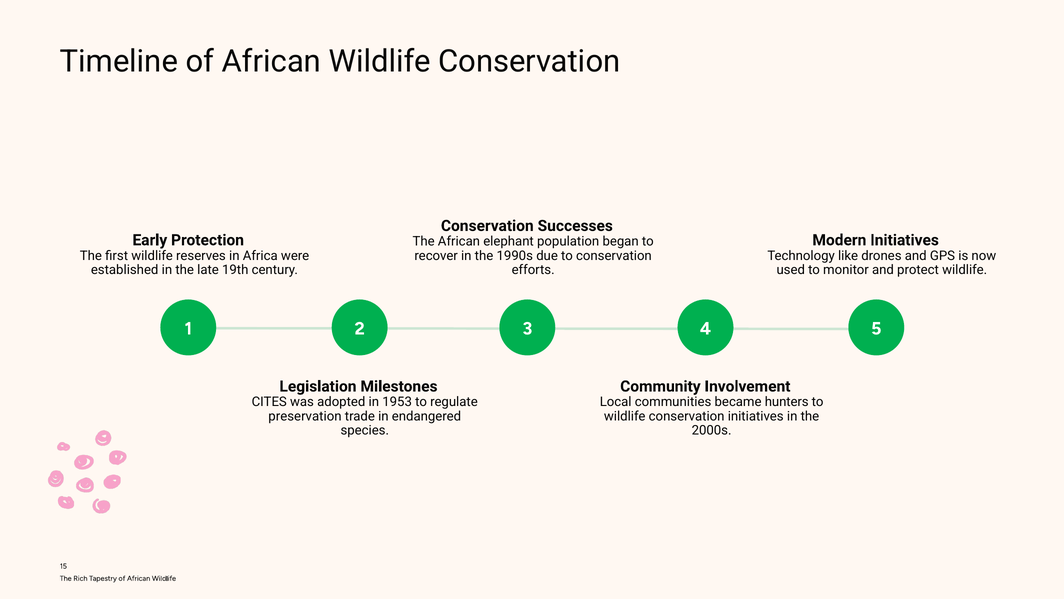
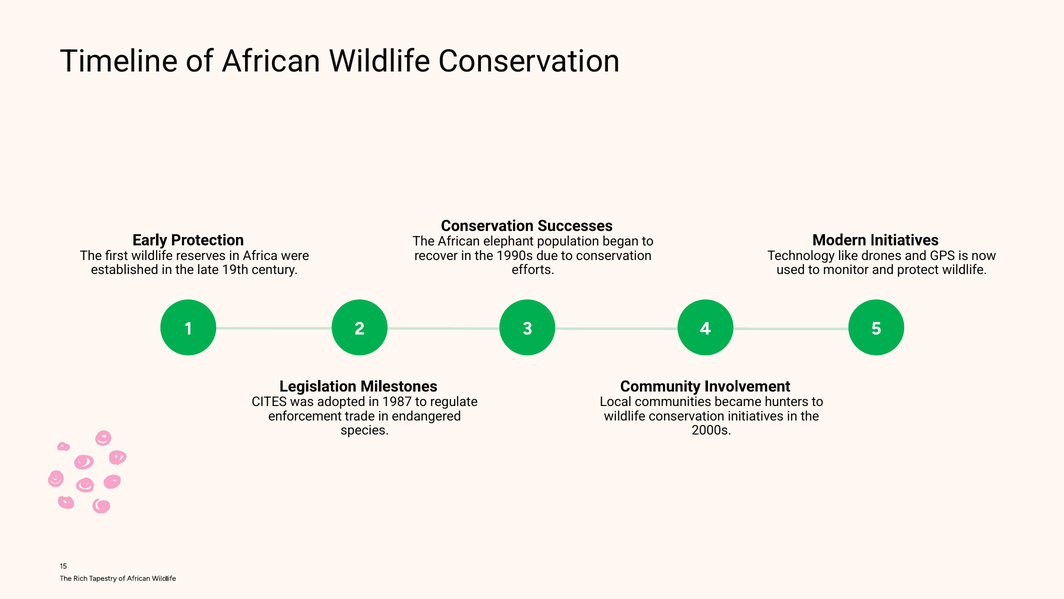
1953: 1953 -> 1987 (397, 402)
preservation: preservation -> enforcement (305, 416)
